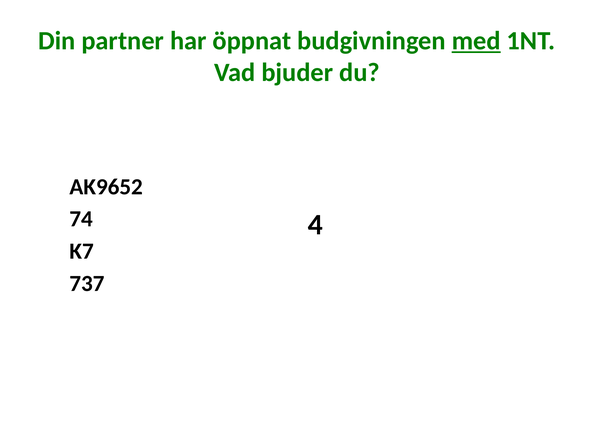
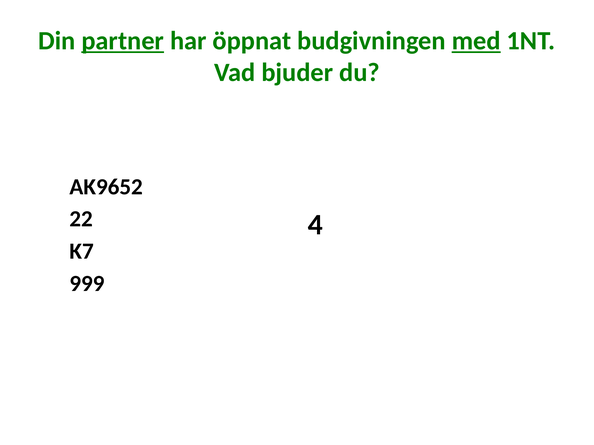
partner underline: none -> present (123, 41)
74: 74 -> 22 (81, 219)
737: 737 -> 999 (87, 284)
